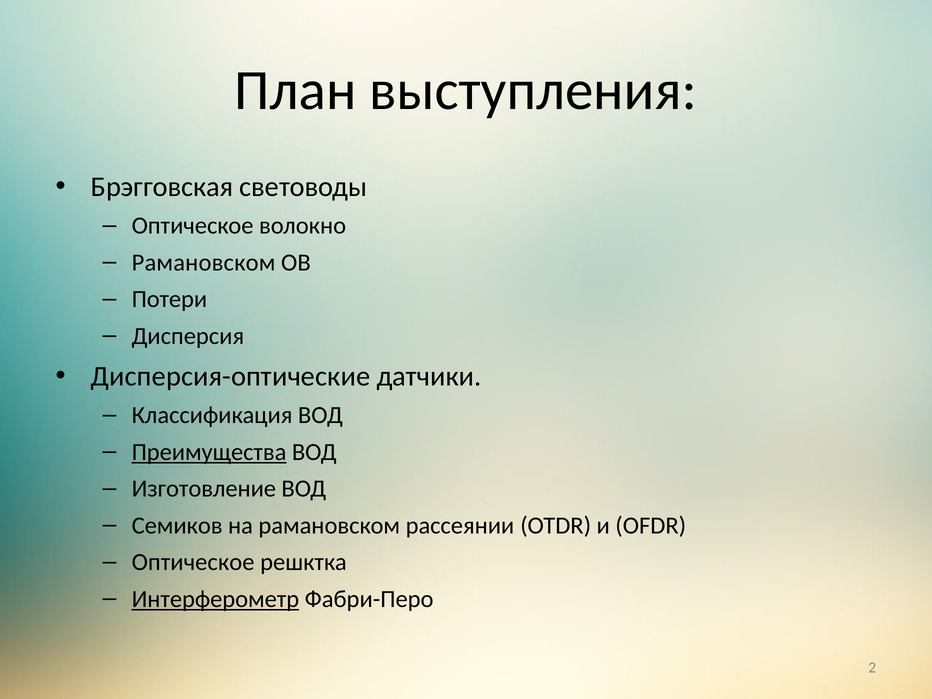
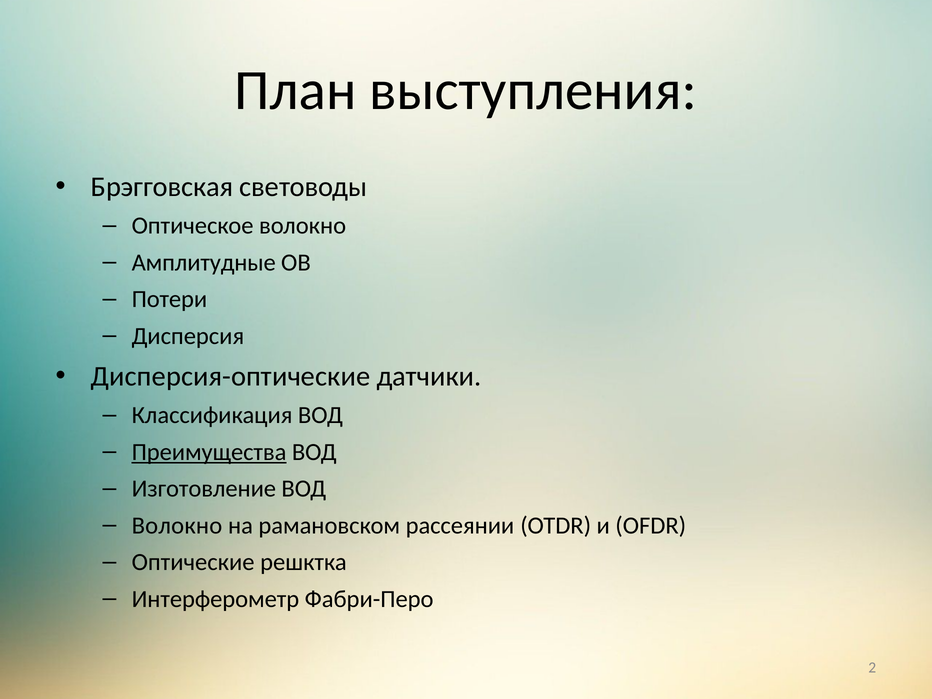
Рамановском: Рамановском -> Амплитудные (204, 262)
Семиков: Семиков -> Волокно (177, 525)
Оптическое: Оптическое -> Оптические (193, 562)
Интерферометр underline: present -> none (215, 599)
